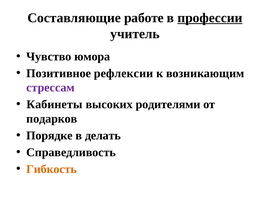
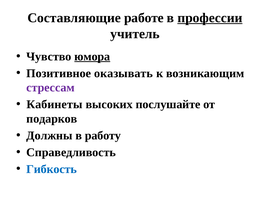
юмора underline: none -> present (92, 57)
рефлексии: рефлексии -> оказывать (124, 73)
родителями: родителями -> послушайте (168, 105)
Порядке: Порядке -> Должны (49, 136)
делать: делать -> работу (103, 136)
Гибкость colour: orange -> blue (52, 169)
